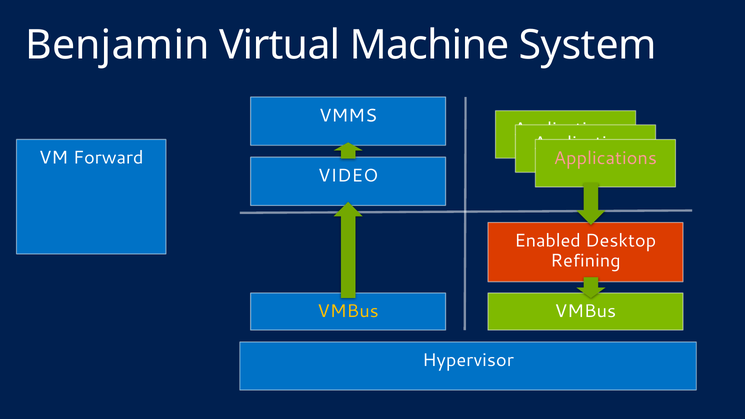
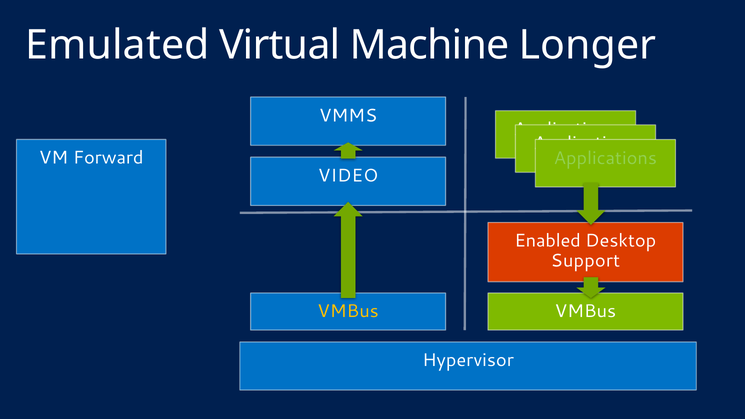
Benjamin: Benjamin -> Emulated (117, 45)
System: System -> Longer (588, 45)
Applications colour: pink -> light green (605, 158)
Refining: Refining -> Support (585, 261)
